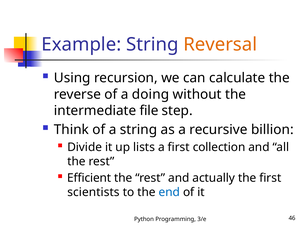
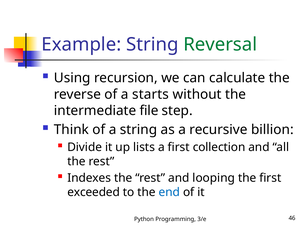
Reversal colour: orange -> green (220, 44)
doing: doing -> starts (151, 94)
Efficient: Efficient -> Indexes (89, 178)
actually: actually -> looping (214, 178)
scientists: scientists -> exceeded (94, 192)
